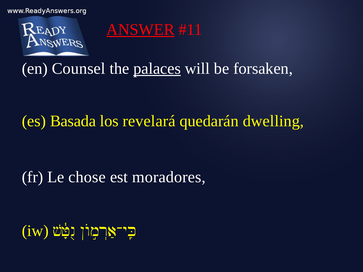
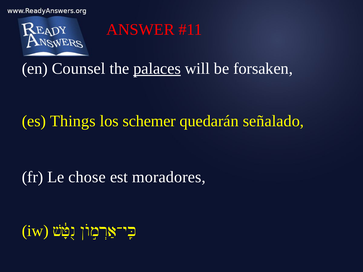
ANSWER underline: present -> none (140, 30)
Basada: Basada -> Things (73, 121)
revelará: revelará -> schemer (149, 121)
dwelling: dwelling -> señalado (273, 121)
